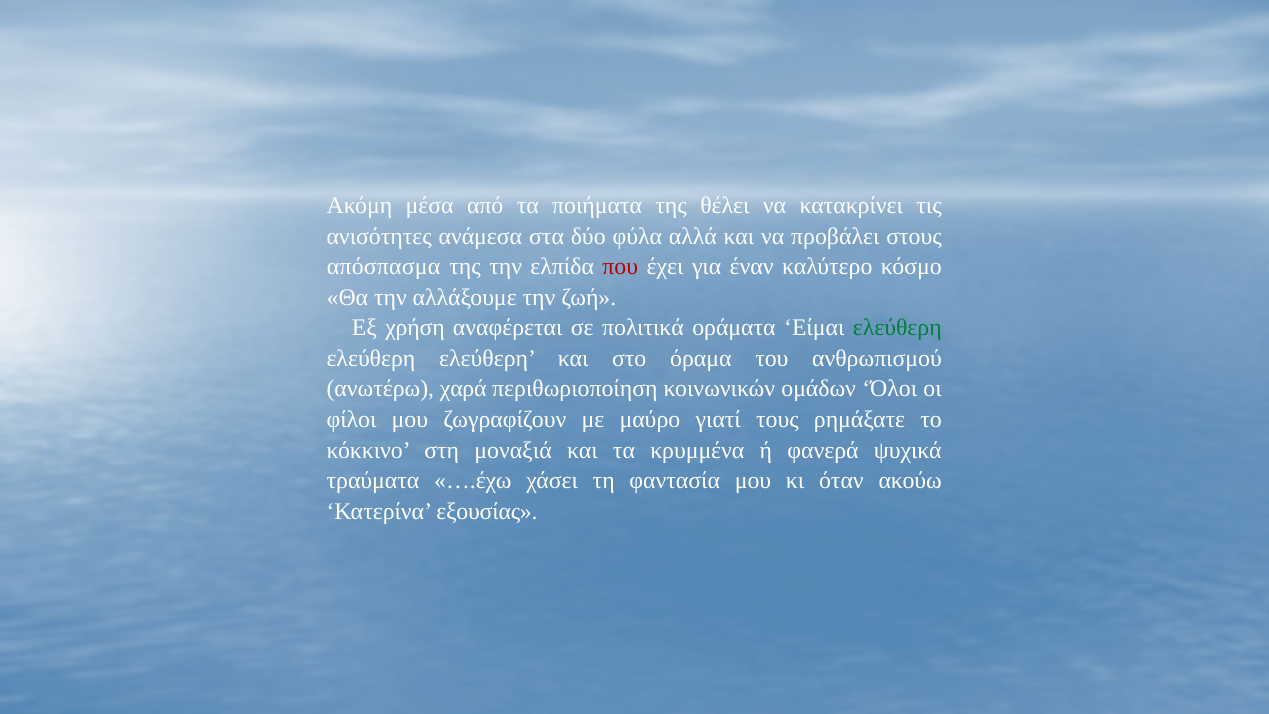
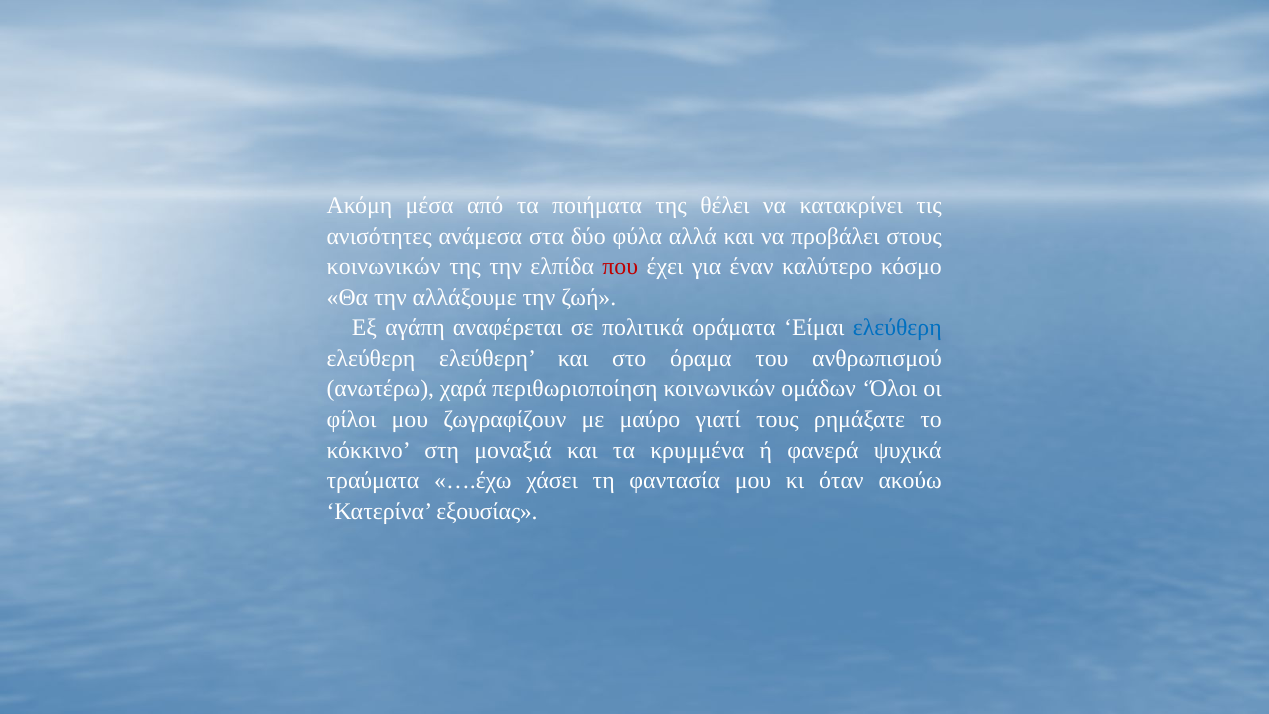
απόσπασμα: απόσπασμα -> κοινωνικών (384, 267)
χρήση: χρήση -> αγάπη (415, 328)
ελεύθερη colour: green -> blue (897, 328)
